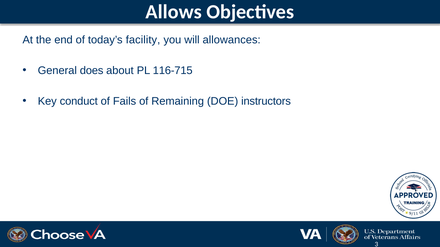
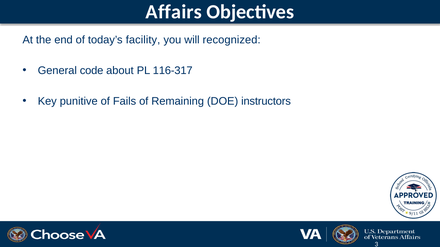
Allows: Allows -> Affairs (174, 12)
allowances: allowances -> recognized (232, 40)
does: does -> code (92, 71)
116-715: 116-715 -> 116-317 (173, 71)
conduct: conduct -> punitive (79, 101)
